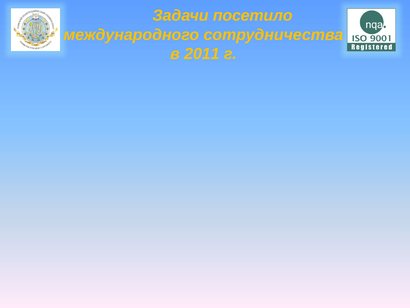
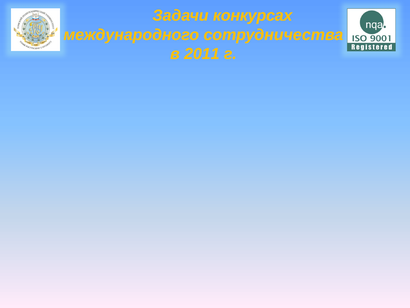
посетило: посетило -> конкурсах (253, 16)
